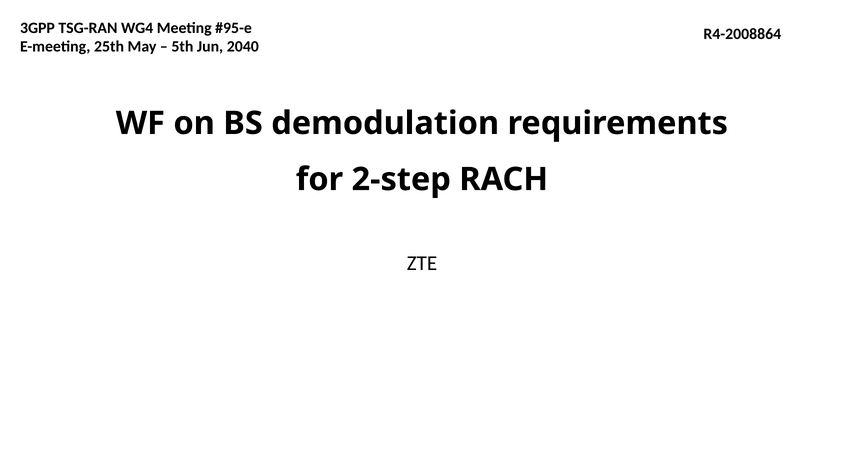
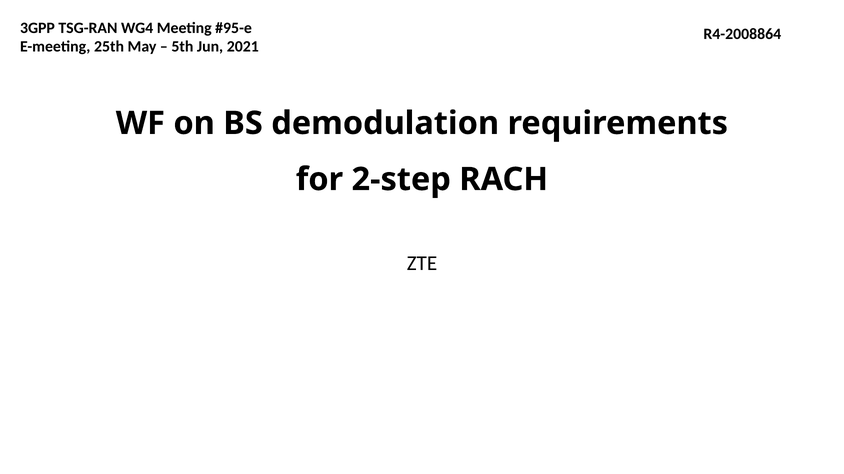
2040: 2040 -> 2021 (243, 47)
